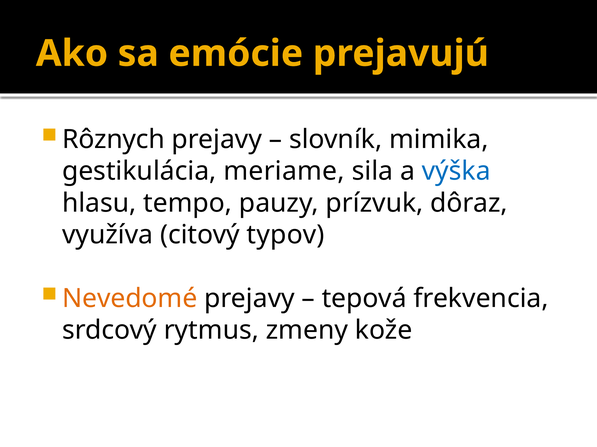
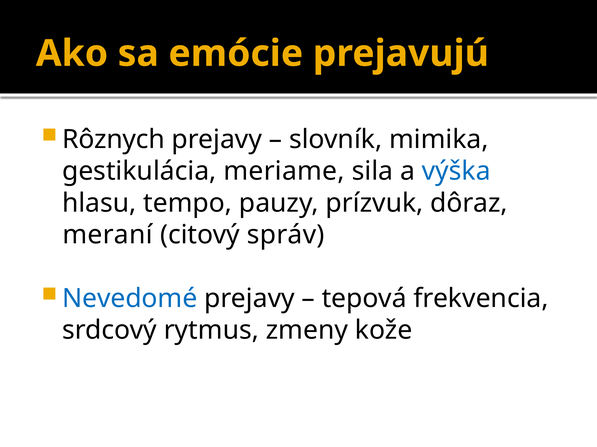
využíva: využíva -> meraní (107, 235)
typov: typov -> správ (286, 235)
Nevedomé colour: orange -> blue (130, 299)
